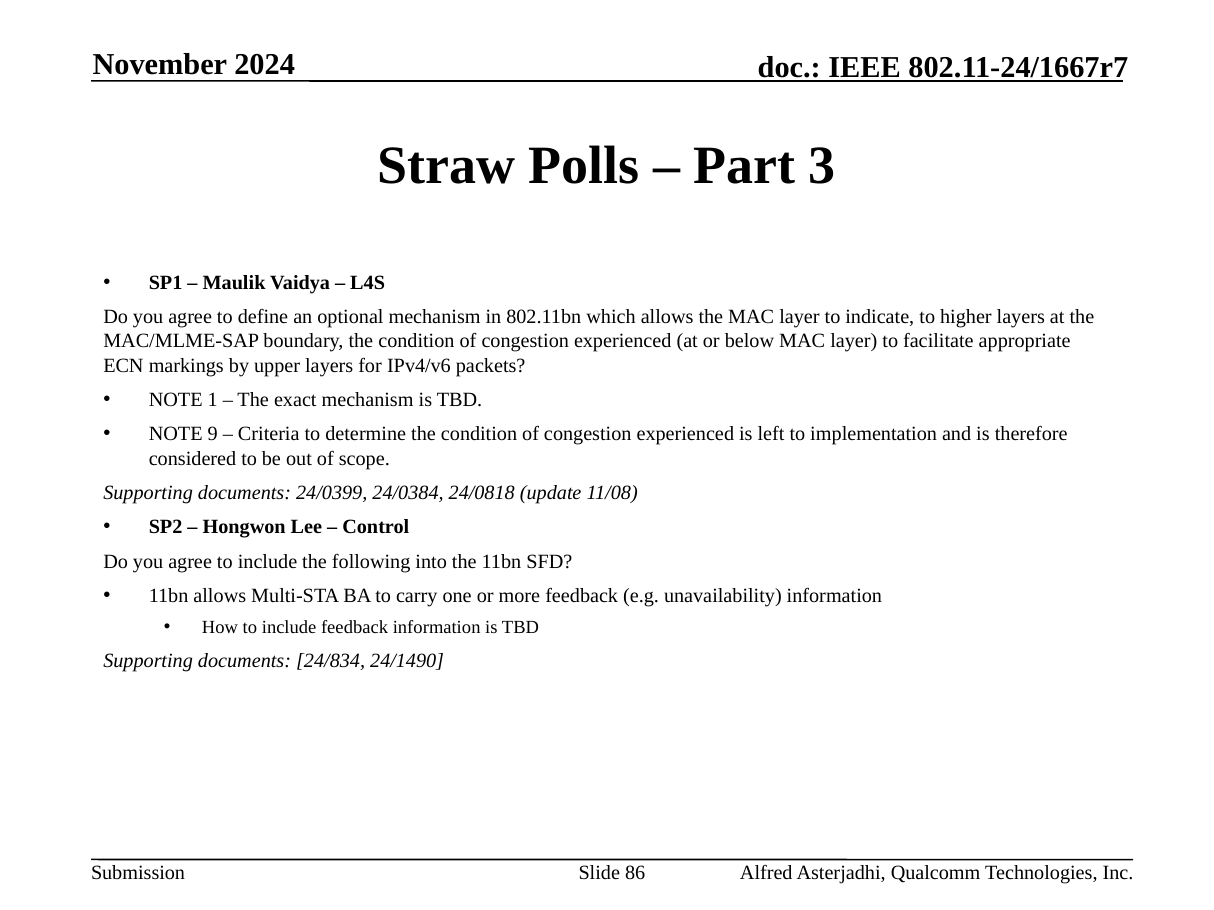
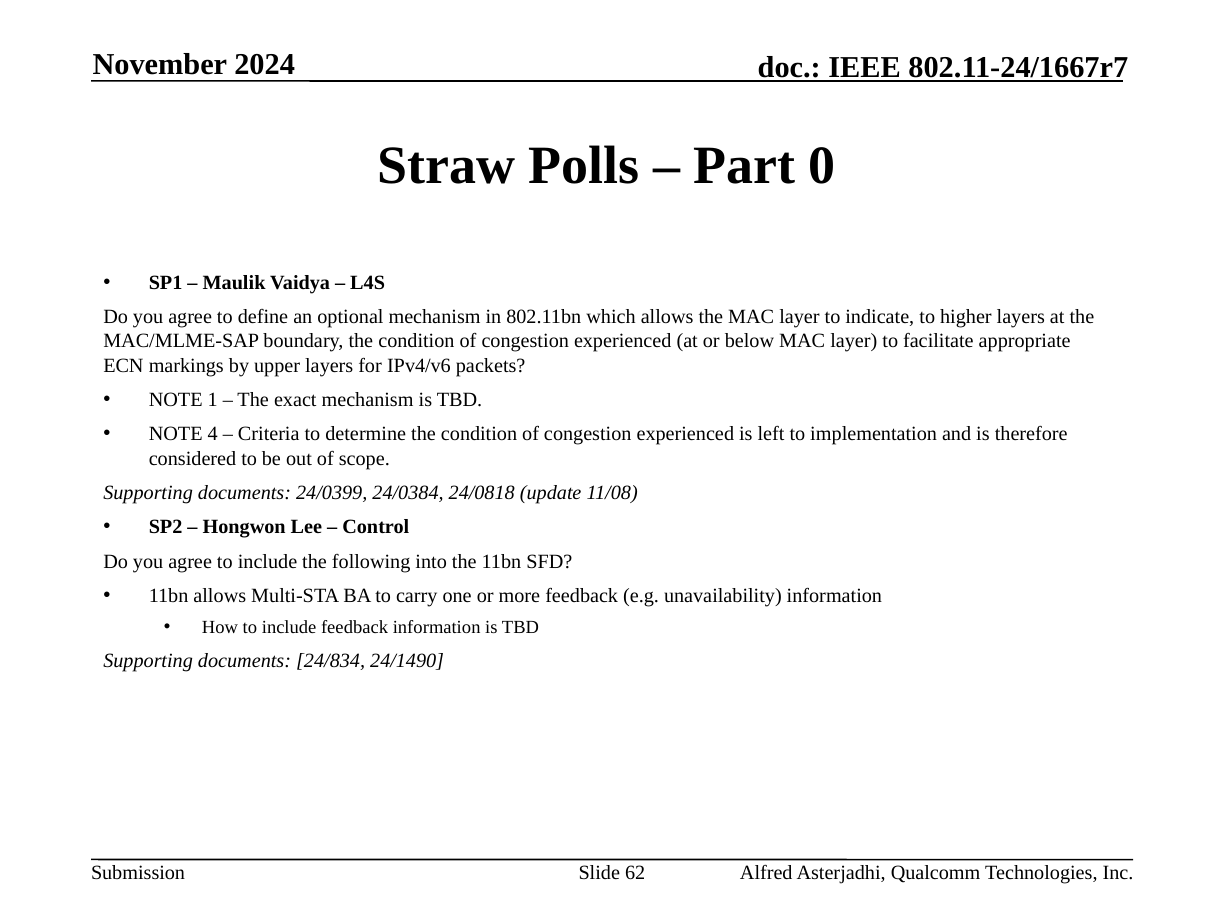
3: 3 -> 0 (822, 165)
9: 9 -> 4 (213, 434)
86: 86 -> 62 (635, 873)
